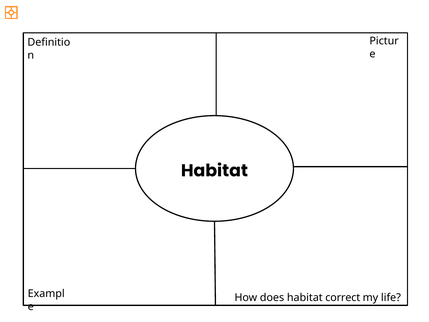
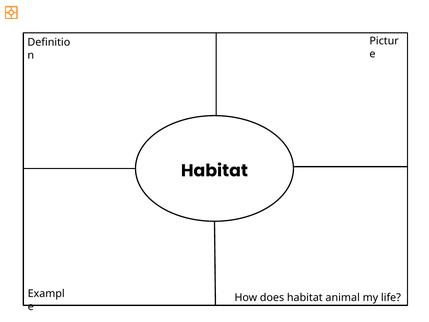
correct: correct -> animal (343, 298)
